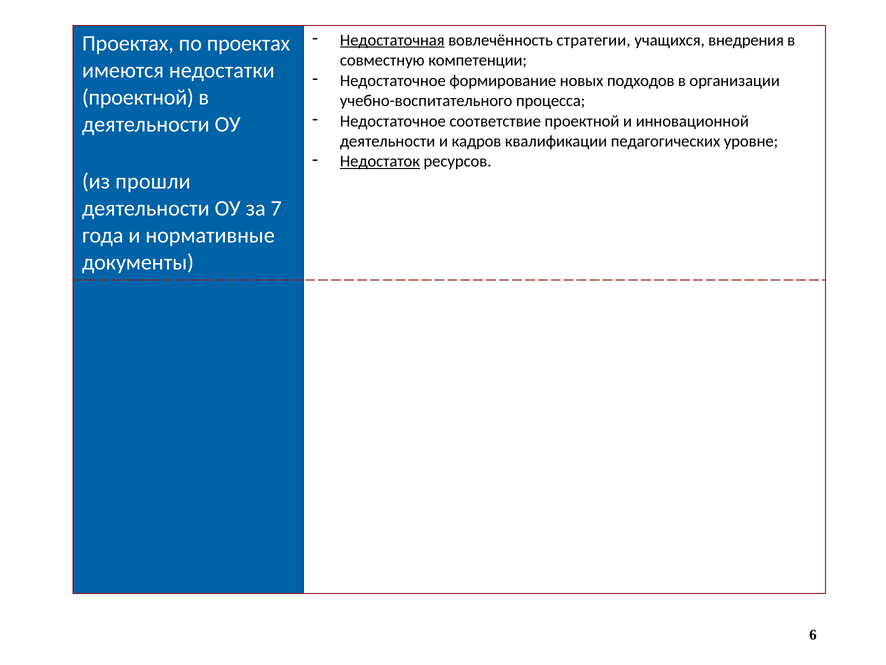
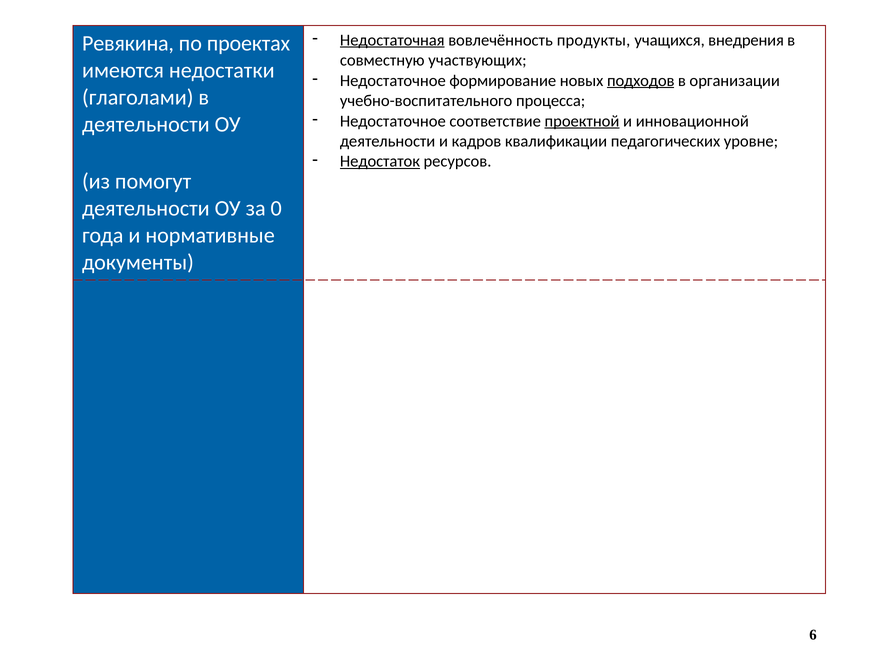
стратегии: стратегии -> продукты (594, 40)
Проектах: Проектах -> Ревякина (128, 43)
компетенции: компетенции -> участвующих (477, 60)
подходов underline: none -> present (641, 80)
проектной: проектной -> глаголами (138, 98)
проектной underline: none -> present (582, 121)
прошли: прошли -> помогут (153, 181)
7: 7 -> 0 (276, 208)
